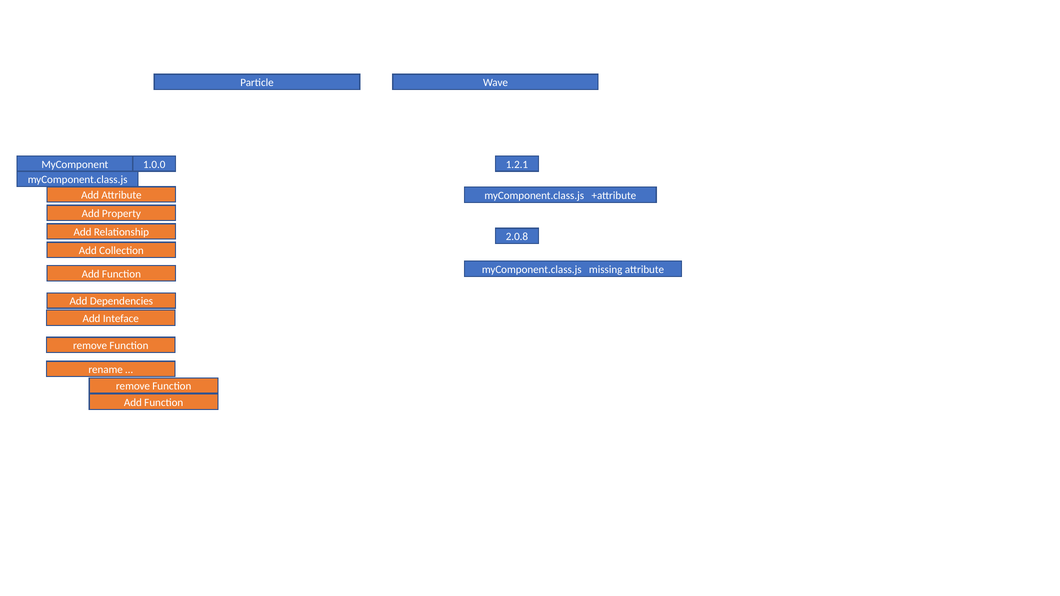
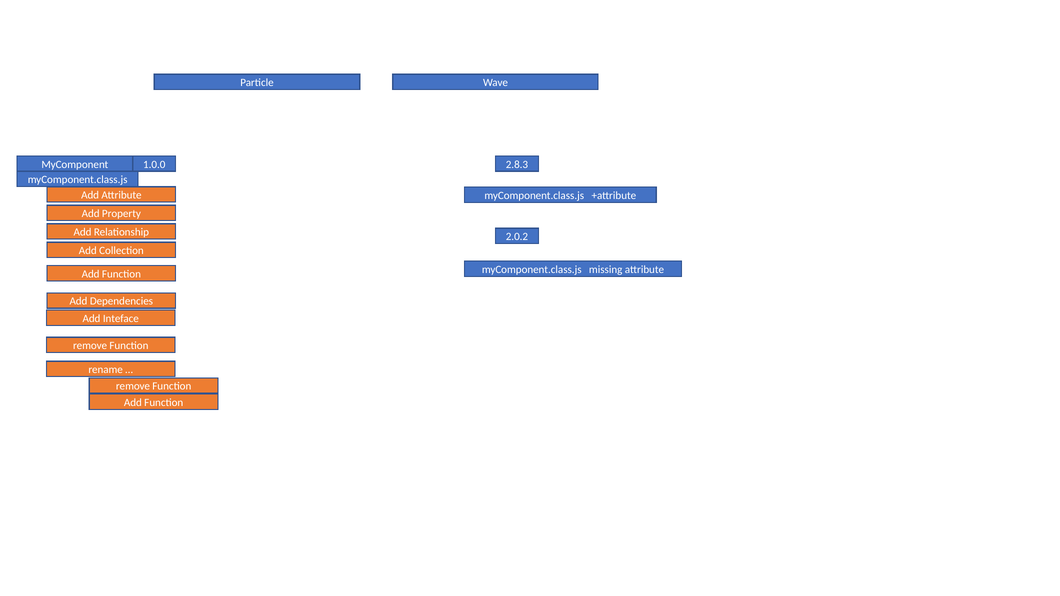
1.2.1: 1.2.1 -> 2.8.3 (517, 164)
2.0.8: 2.0.8 -> 2.0.2 (517, 237)
